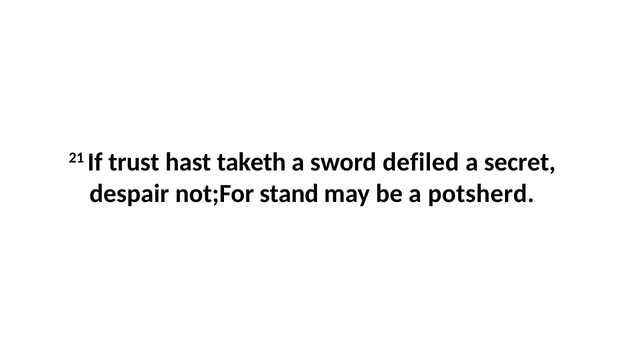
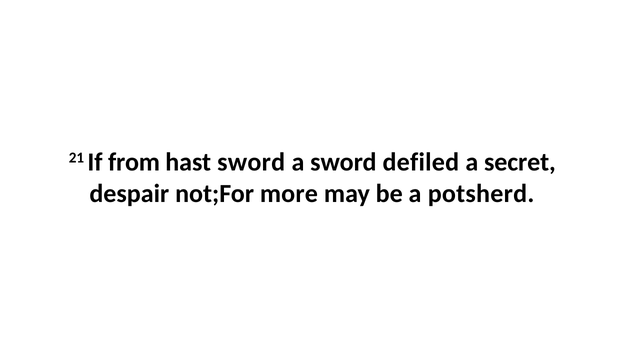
trust: trust -> from (134, 162)
hast taketh: taketh -> sword (251, 162)
stand: stand -> more (289, 193)
